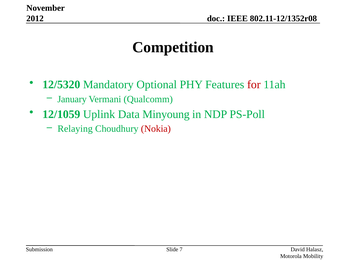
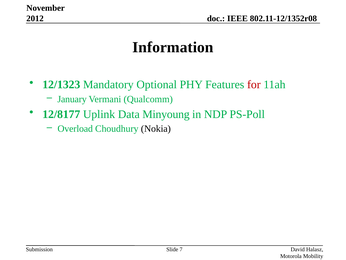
Competition: Competition -> Information (173, 47)
12/5320: 12/5320 -> 12/1323 (61, 84)
12/1059: 12/1059 -> 12/8177 (61, 114)
Relaying: Relaying -> Overload (75, 129)
Nokia colour: red -> black (156, 129)
